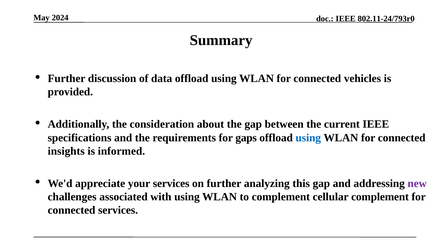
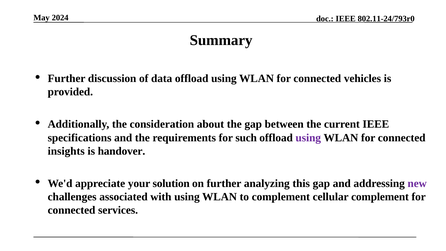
gaps: gaps -> such (246, 138)
using colour: blue -> purple (308, 138)
informed: informed -> handover (122, 151)
your services: services -> solution (171, 183)
